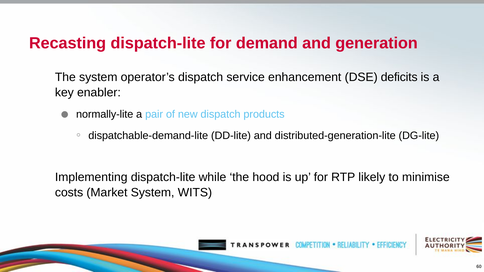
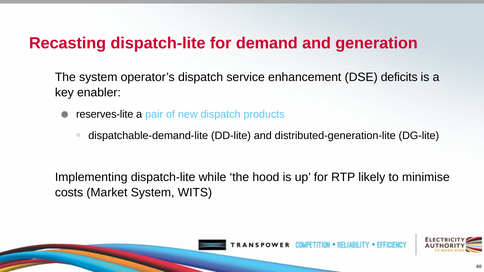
normally-lite: normally-lite -> reserves-lite (105, 114)
